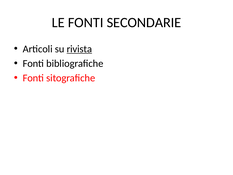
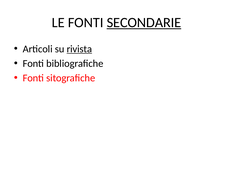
SECONDARIE underline: none -> present (144, 23)
